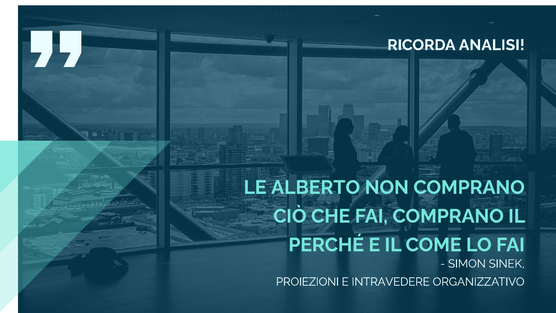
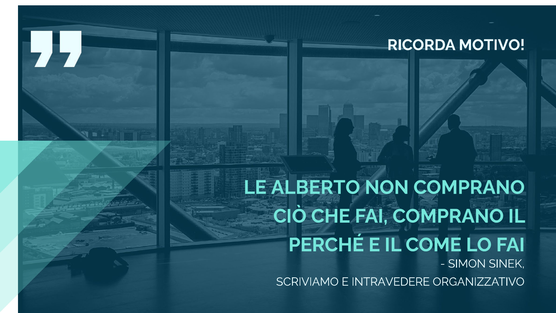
ANALISI: ANALISI -> MOTIVO (492, 45)
PROIEZIONI: PROIEZIONI -> SCRIVIAMO (307, 282)
